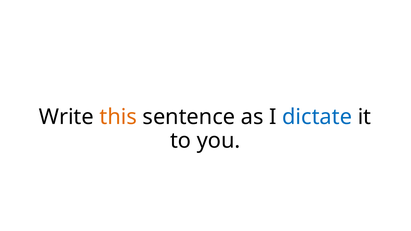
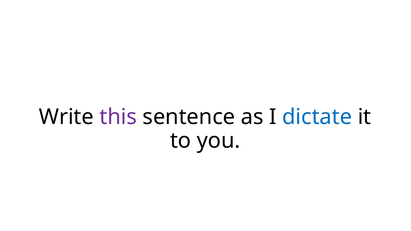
this colour: orange -> purple (118, 117)
